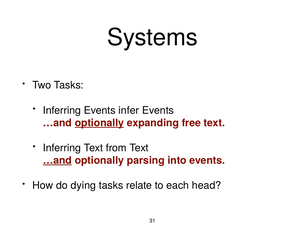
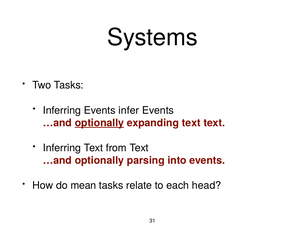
expanding free: free -> text (191, 123)
…and underline: present -> none (57, 160)
dying: dying -> mean (83, 185)
